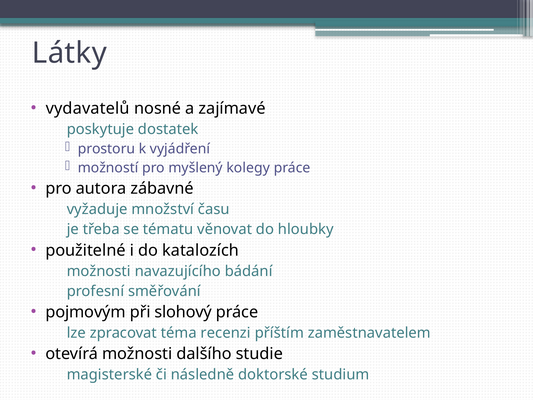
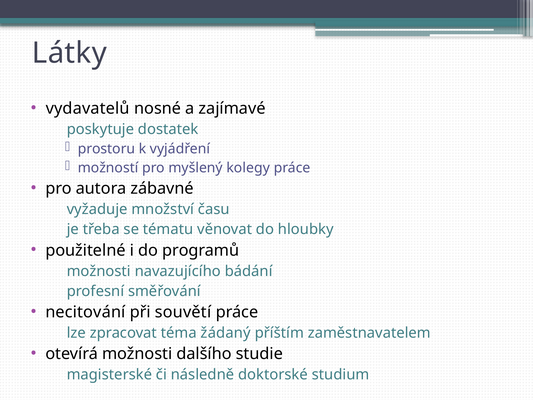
katalozích: katalozích -> programů (201, 250)
pojmovým: pojmovým -> necitování (85, 312)
slohový: slohový -> souvětí (183, 312)
recenzi: recenzi -> žádaný (226, 333)
